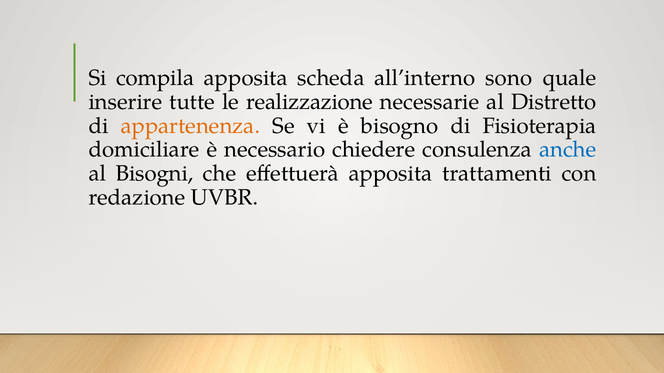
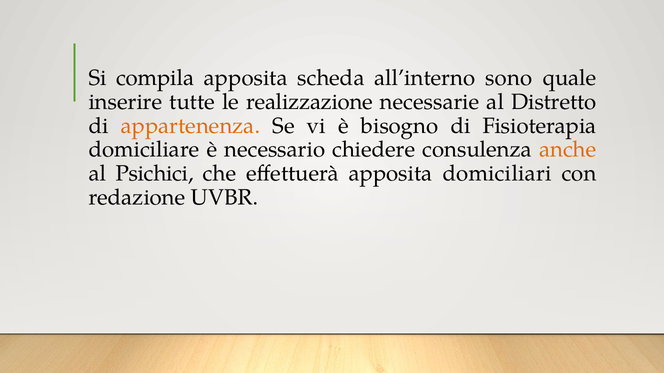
anche colour: blue -> orange (568, 150)
Bisogni: Bisogni -> Psichici (155, 174)
trattamenti: trattamenti -> domiciliari (497, 174)
